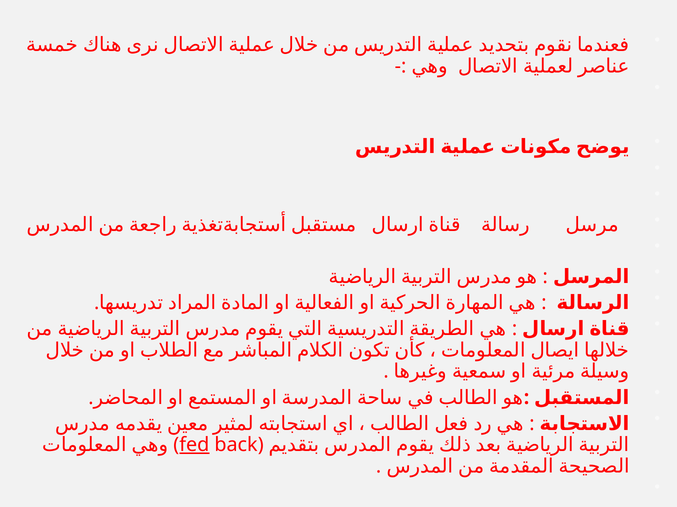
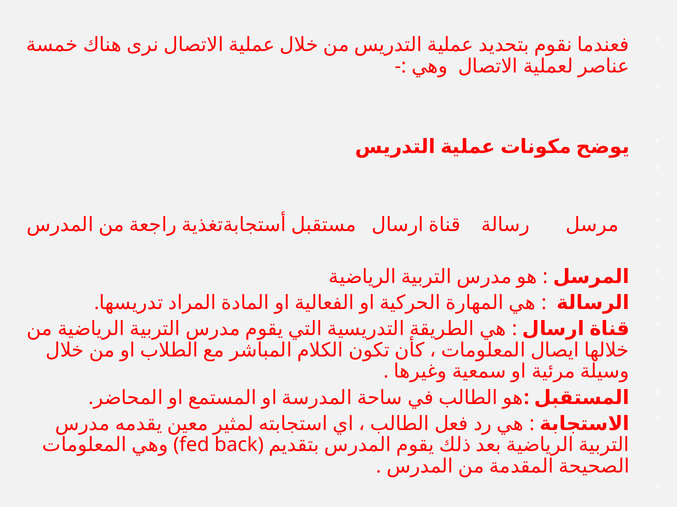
fed underline: present -> none (194, 445)
